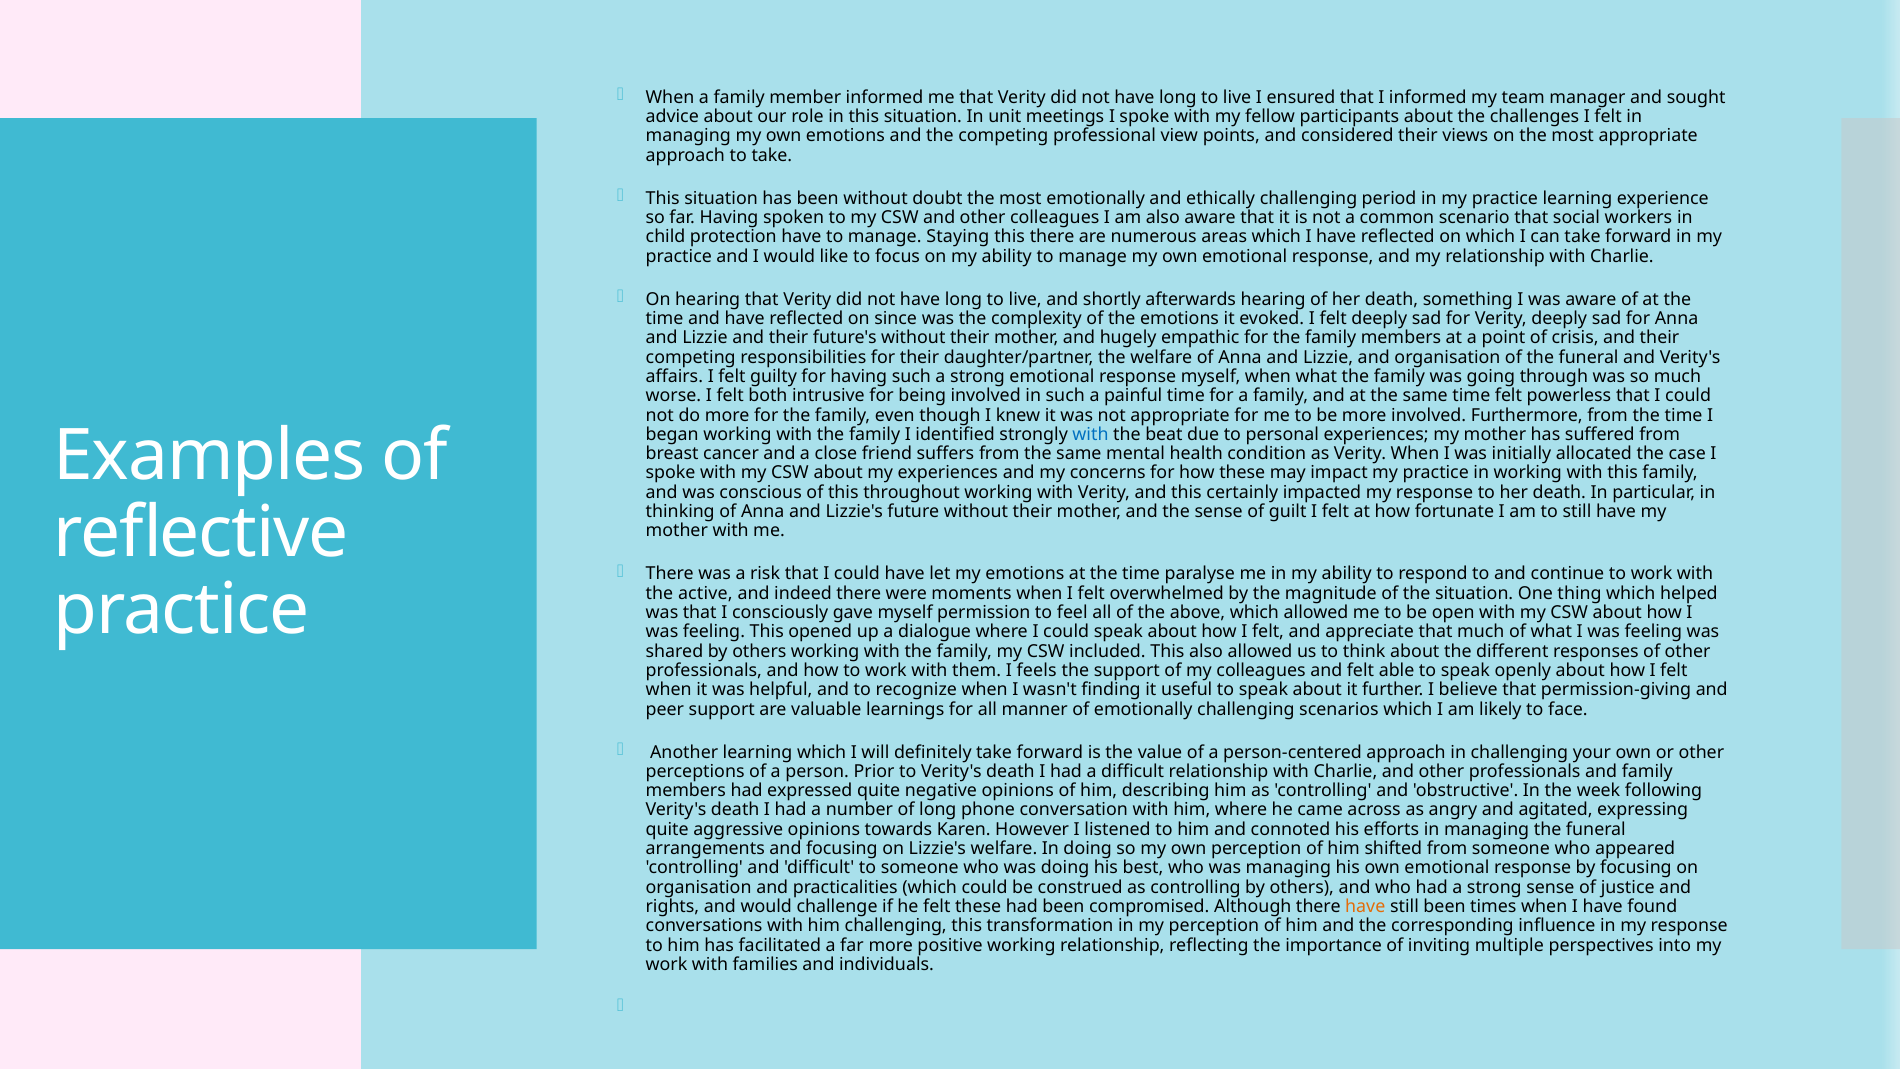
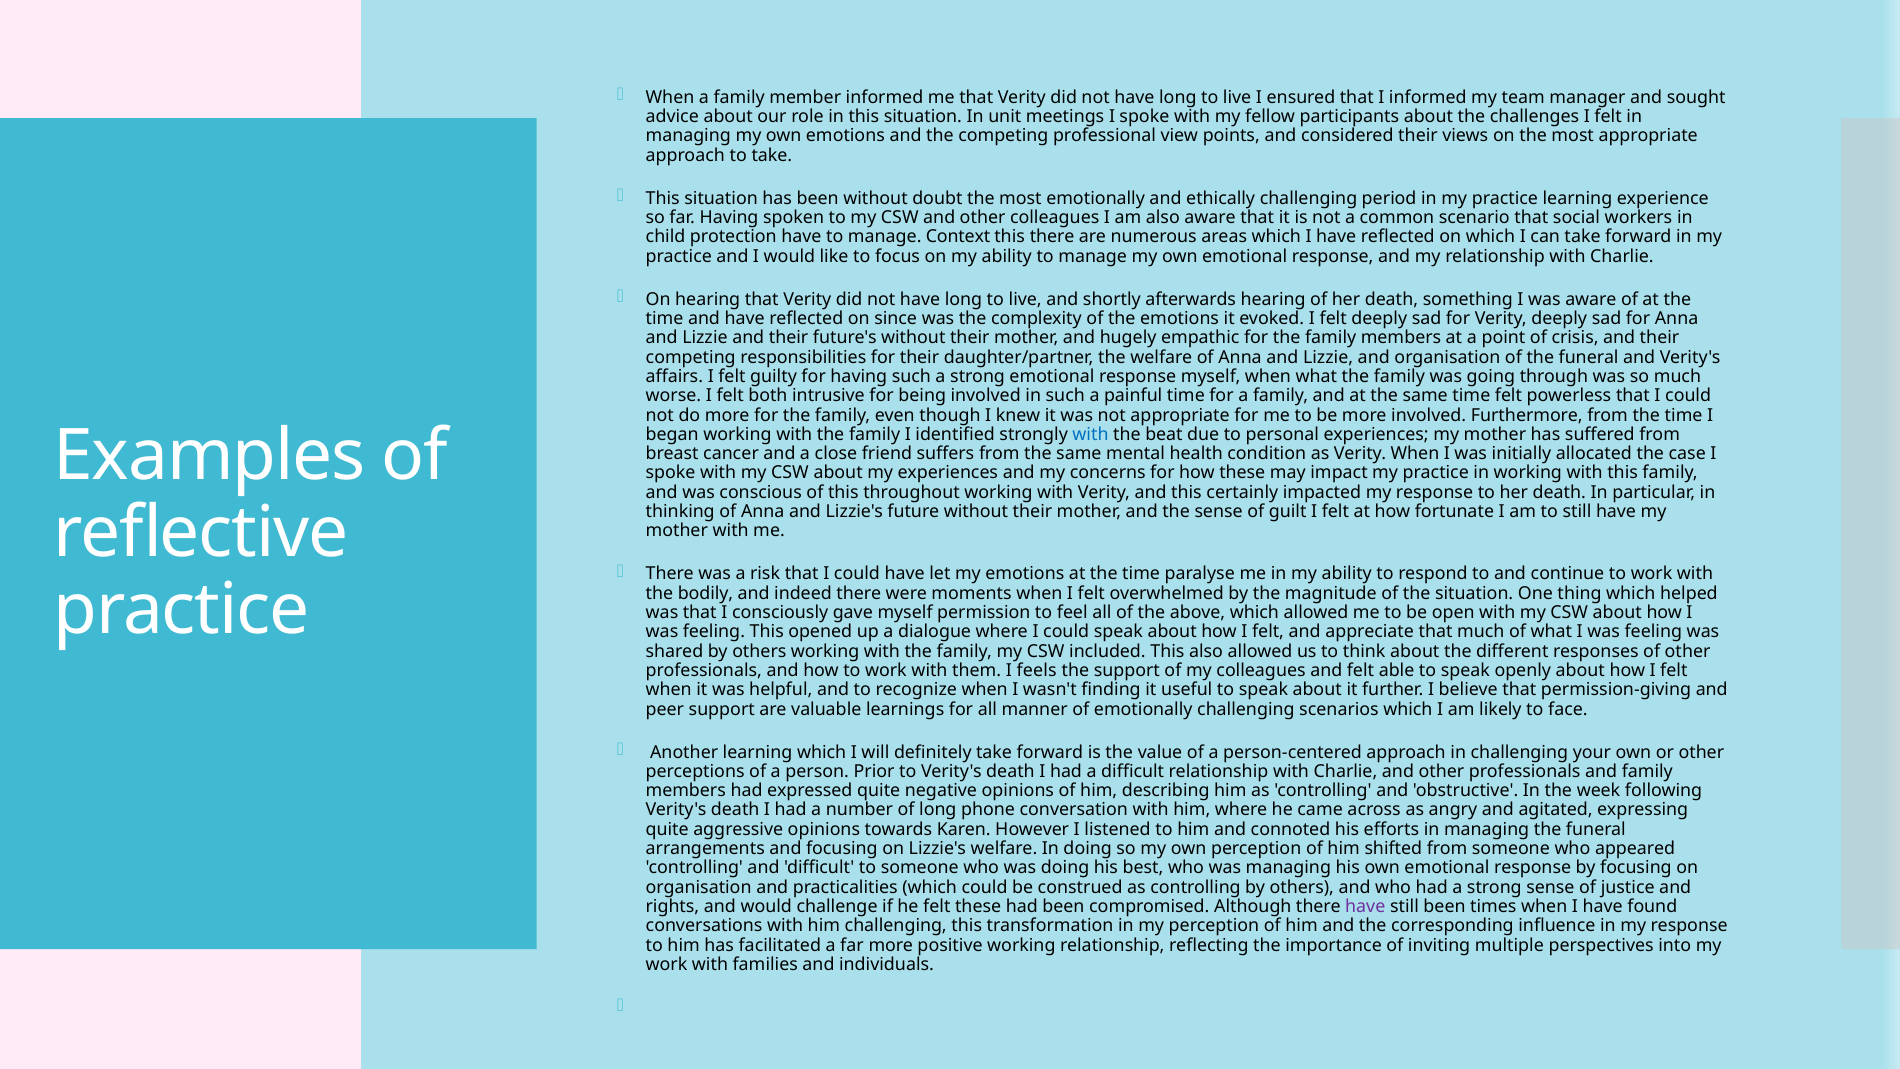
Staying: Staying -> Context (958, 237)
active: active -> bodily (705, 593)
have colour: orange -> purple (1365, 906)
